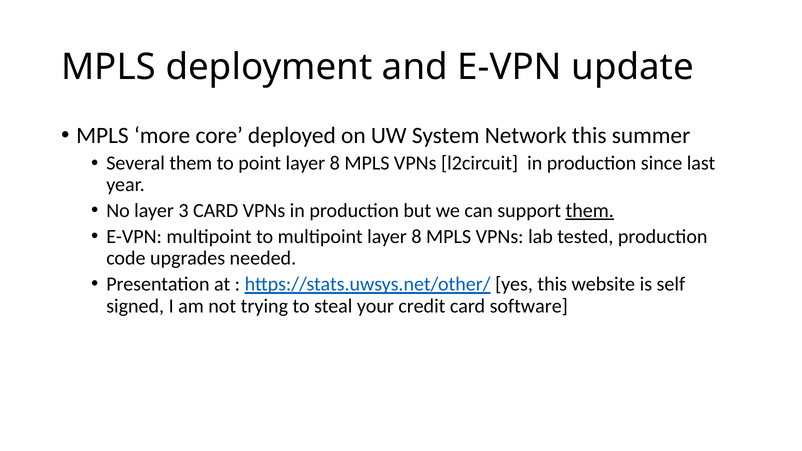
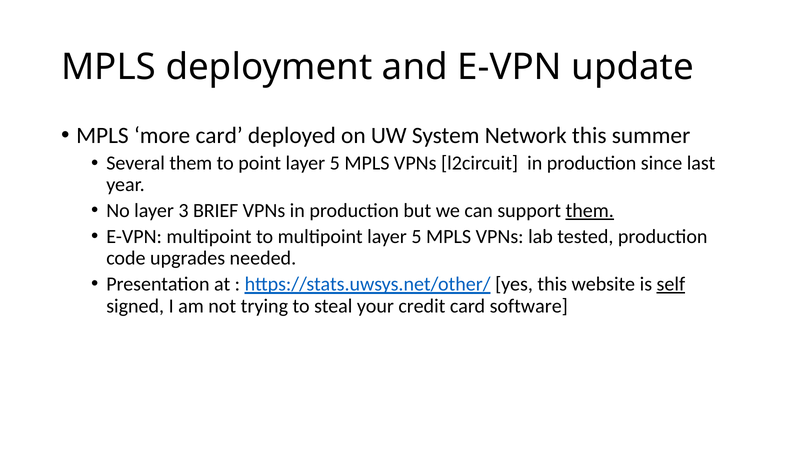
more core: core -> card (219, 136)
point layer 8: 8 -> 5 (335, 163)
3 CARD: CARD -> BRIEF (216, 211)
multipoint layer 8: 8 -> 5 (416, 237)
self underline: none -> present (671, 284)
